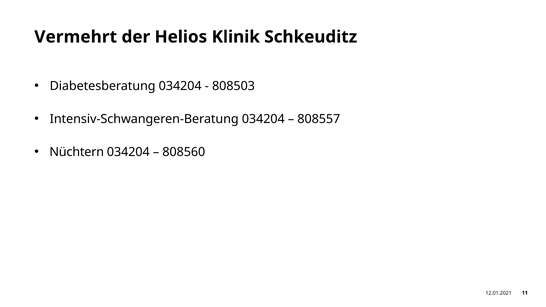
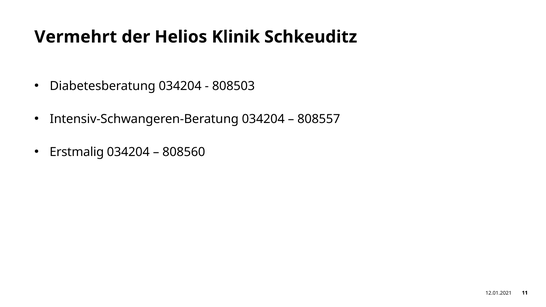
Nüchtern: Nüchtern -> Erstmalig (77, 152)
